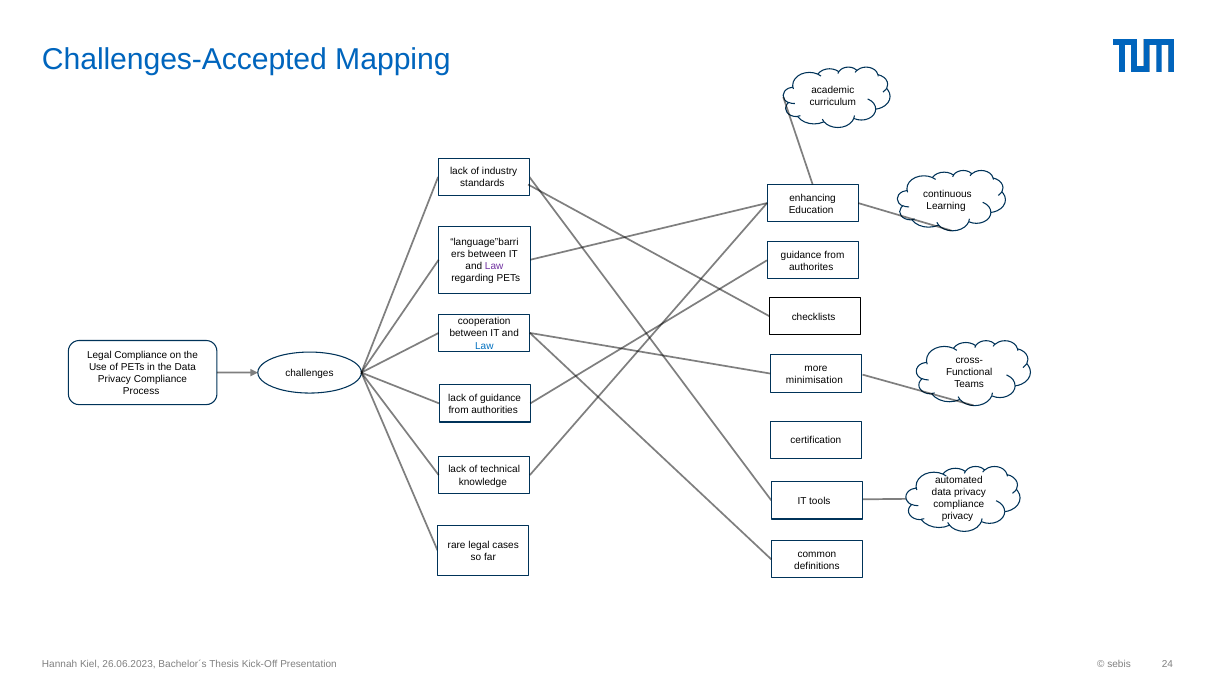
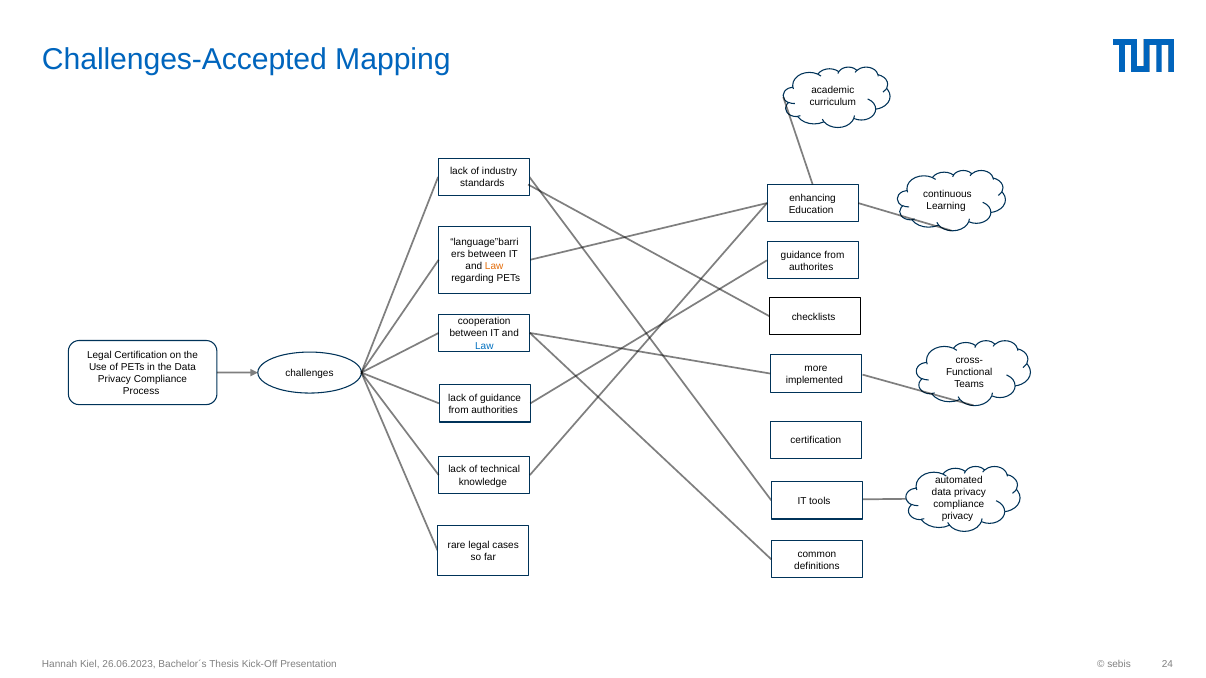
Law colour: purple -> orange (494, 267)
Legal Compliance: Compliance -> Certification (141, 355)
minimisation: minimisation -> implemented (814, 380)
